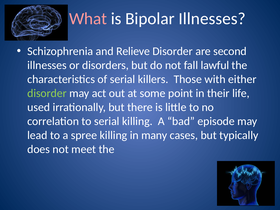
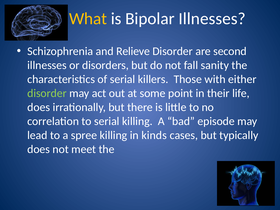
What colour: pink -> yellow (88, 19)
lawful: lawful -> sanity (215, 65)
used: used -> does (39, 107)
many: many -> kinds (154, 135)
